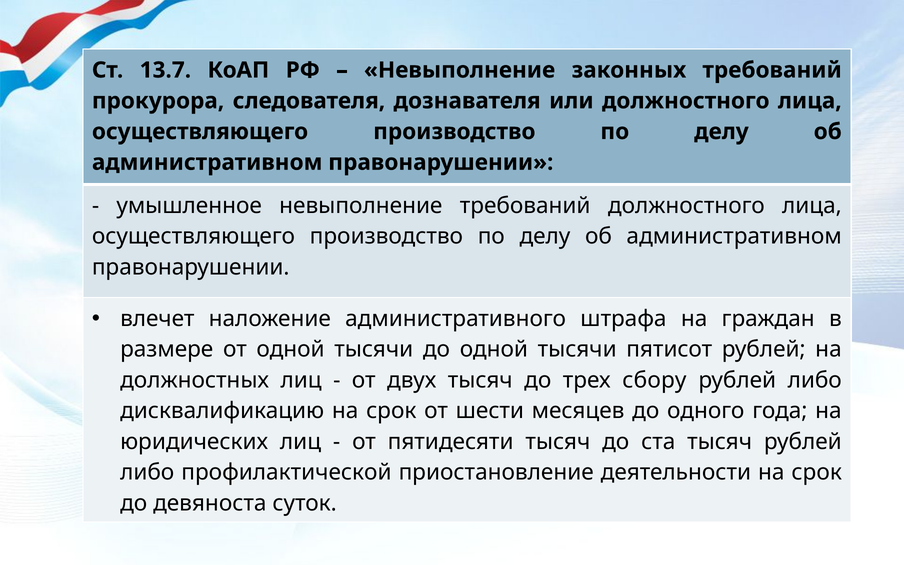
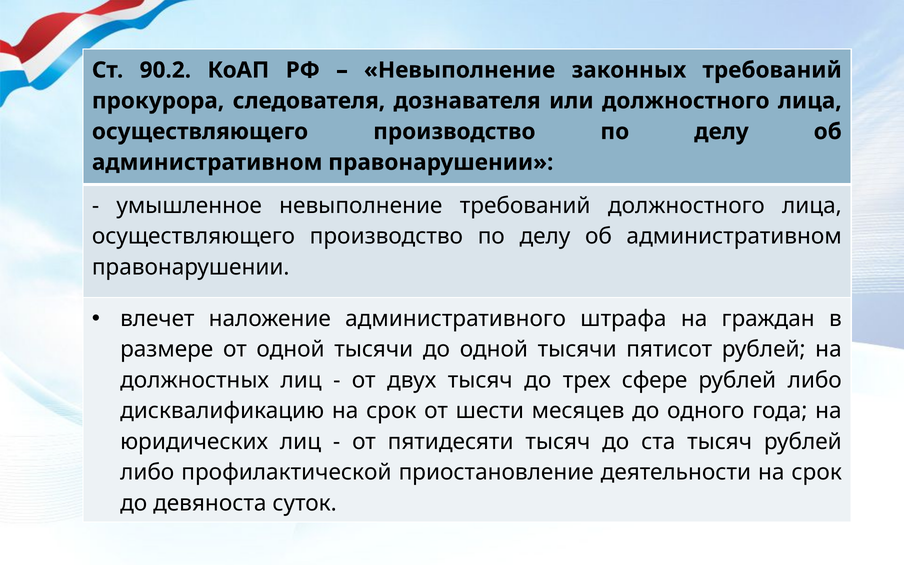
13.7: 13.7 -> 90.2 (165, 70)
сбору: сбору -> сфере (655, 380)
